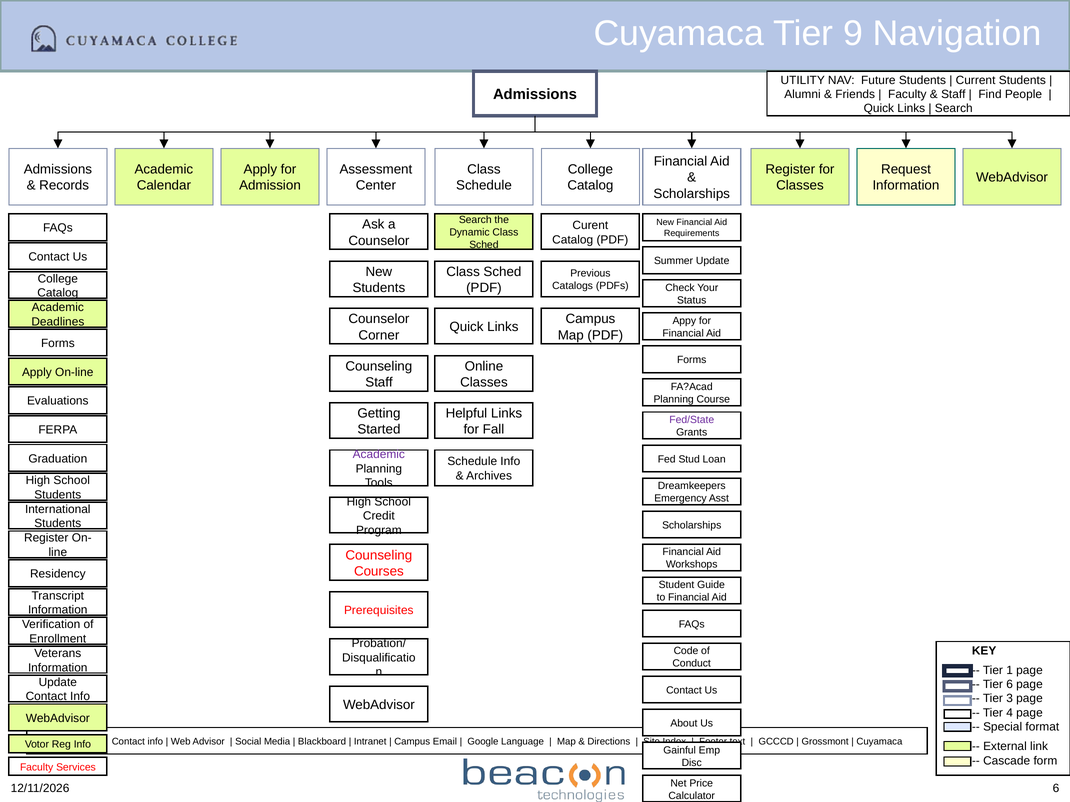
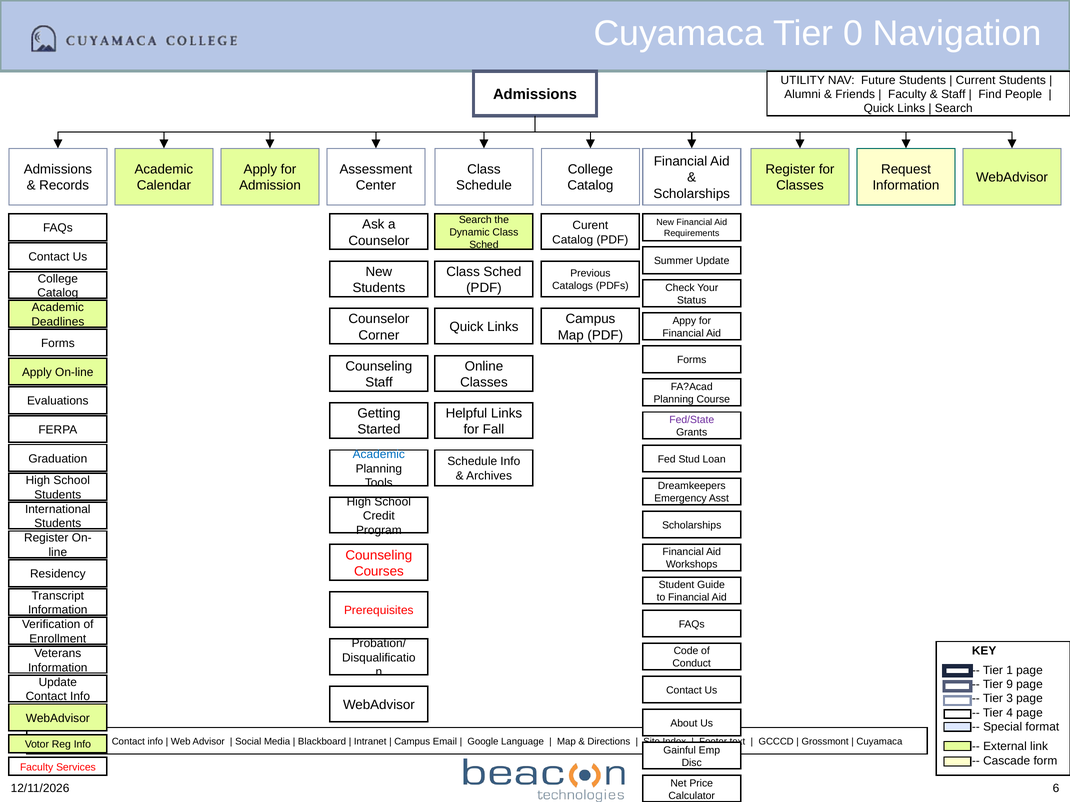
9: 9 -> 0 (853, 34)
Academic colour: purple -> blue (379, 455)
Tier 6: 6 -> 9 (1010, 685)
